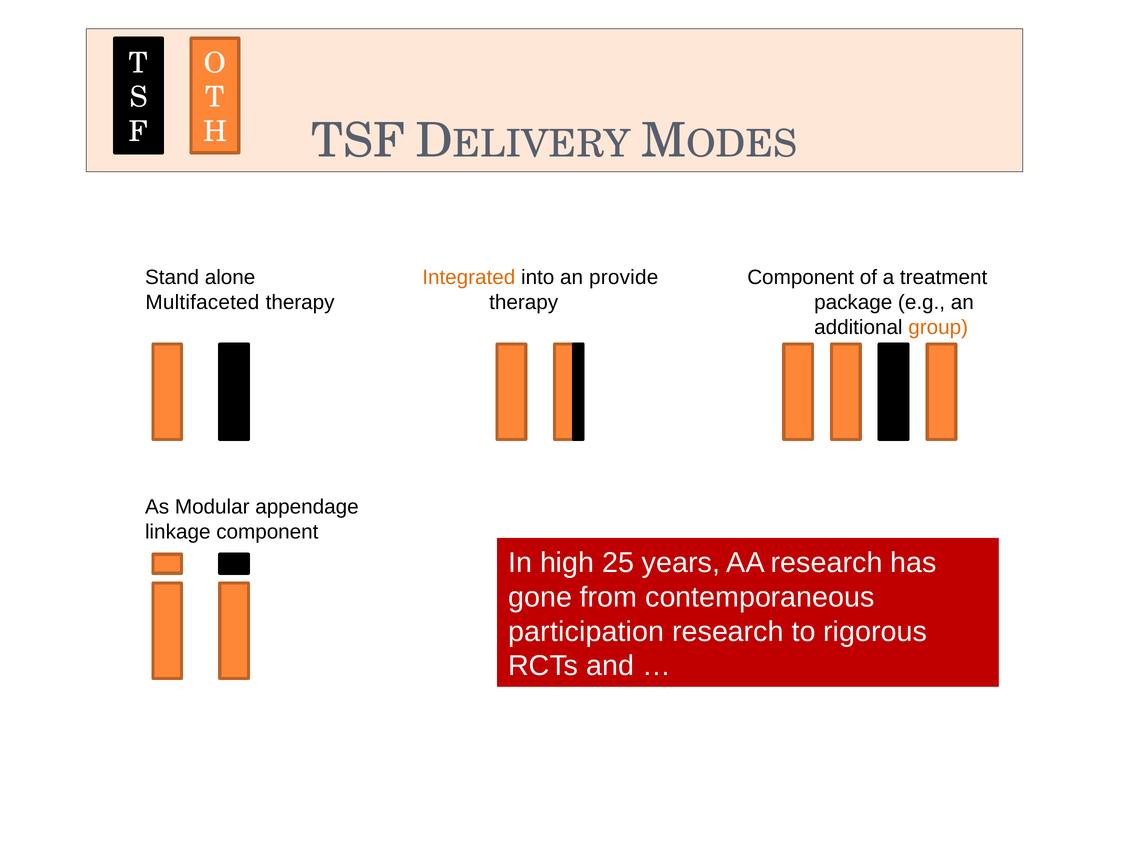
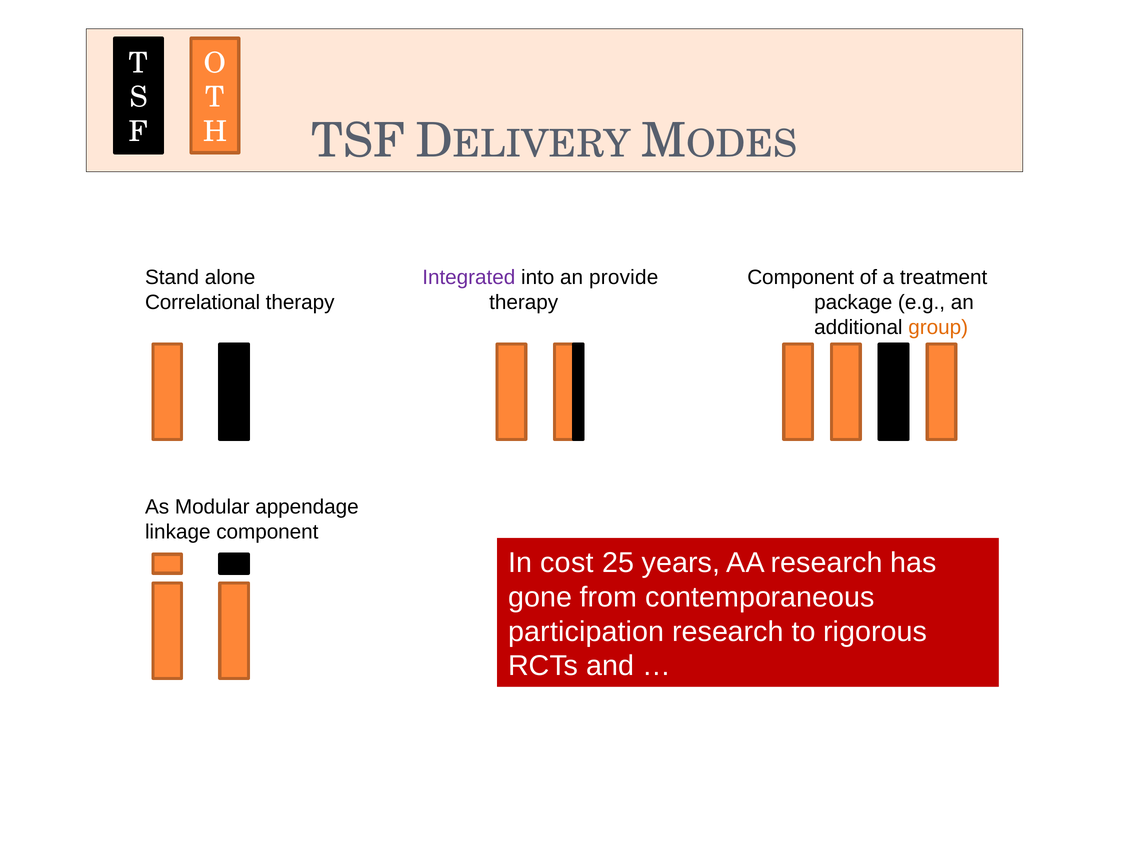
Integrated colour: orange -> purple (469, 278)
Multifaceted: Multifaceted -> Correlational (203, 302)
high: high -> cost (567, 563)
